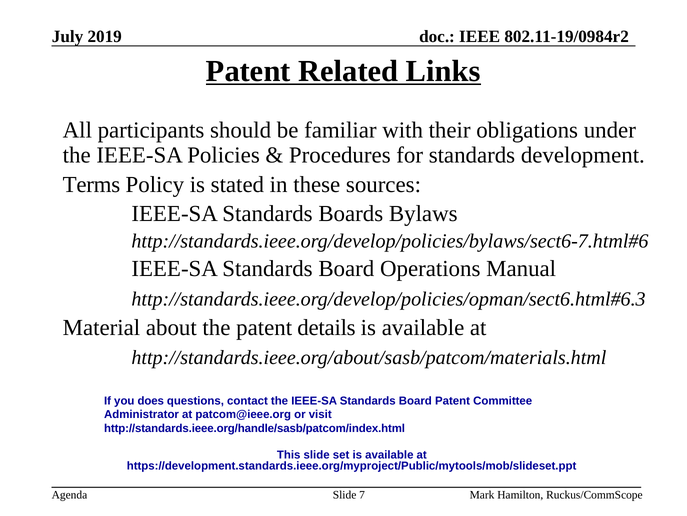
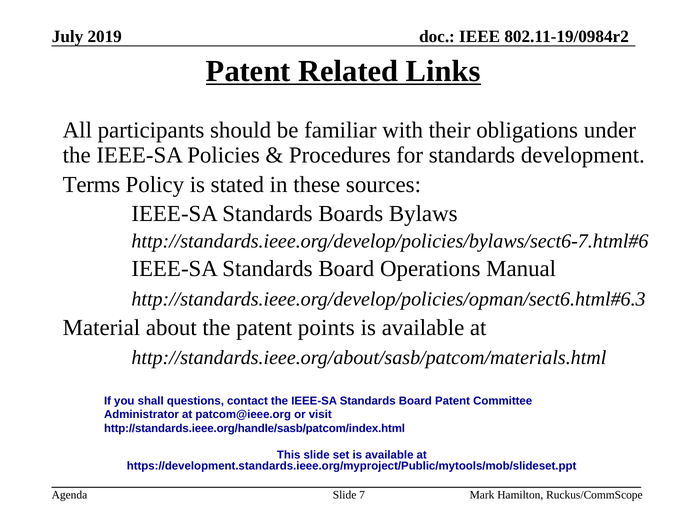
details: details -> points (326, 327)
does: does -> shall (151, 400)
